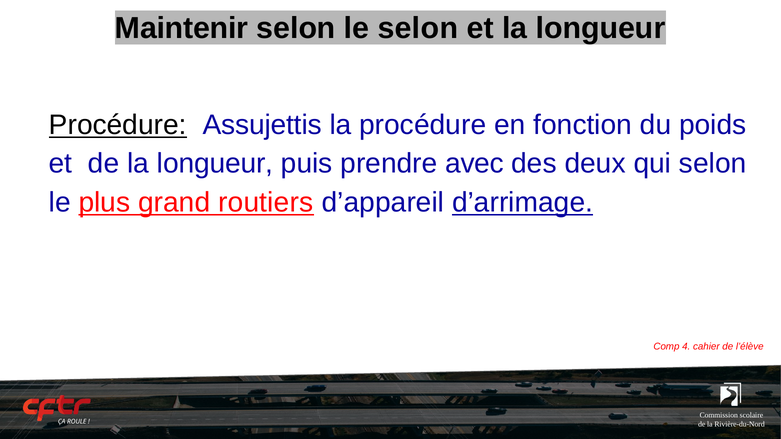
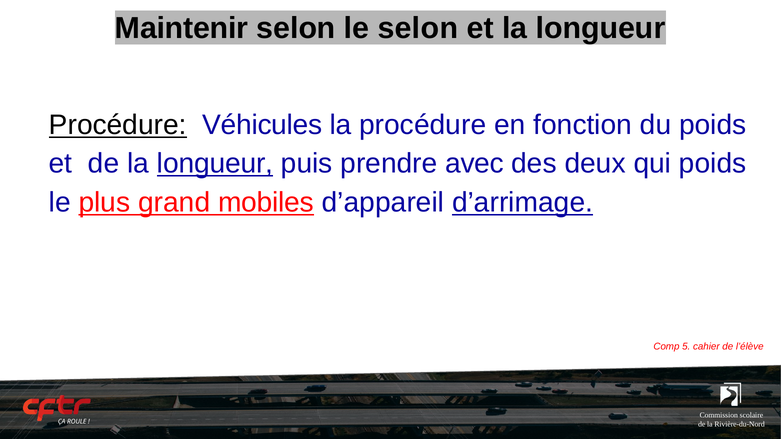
Assujettis: Assujettis -> Véhicules (262, 125)
longueur underline: none -> present (215, 164)
qui selon: selon -> poids (713, 164)
routiers: routiers -> mobiles (266, 203)
4: 4 -> 5 (686, 347)
